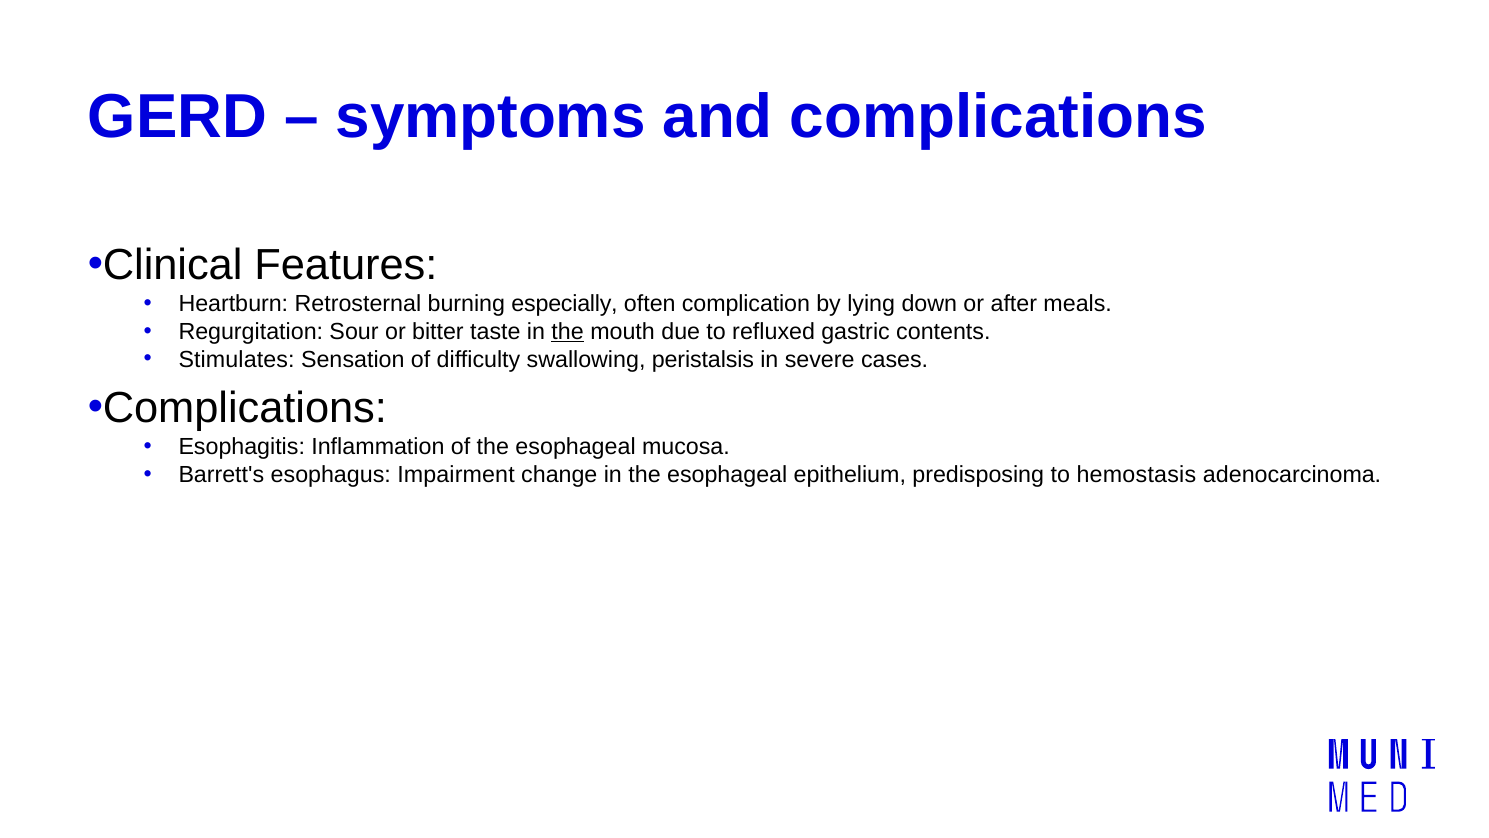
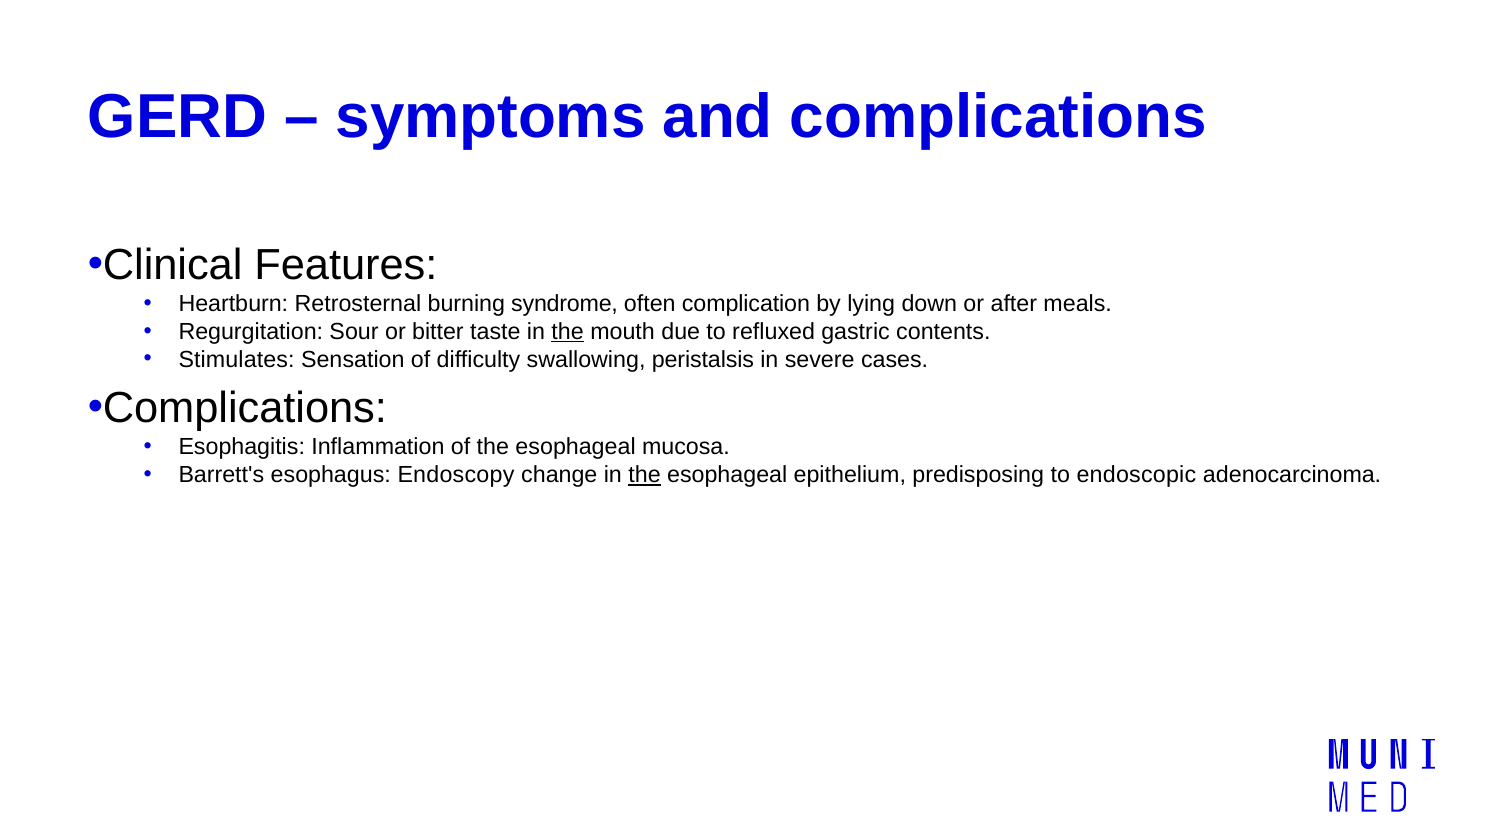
especially: especially -> syndrome (565, 304)
Impairment: Impairment -> Endoscopy (456, 475)
the underline: none -> present (645, 475)
hemostasis: hemostasis -> endoscopic (1136, 475)
